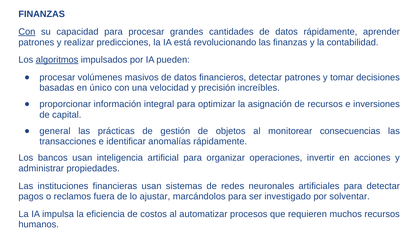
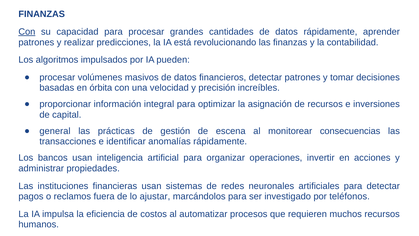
algoritmos underline: present -> none (57, 60)
único: único -> órbita (101, 88)
objetos: objetos -> escena (231, 131)
solventar: solventar -> teléfonos (350, 196)
